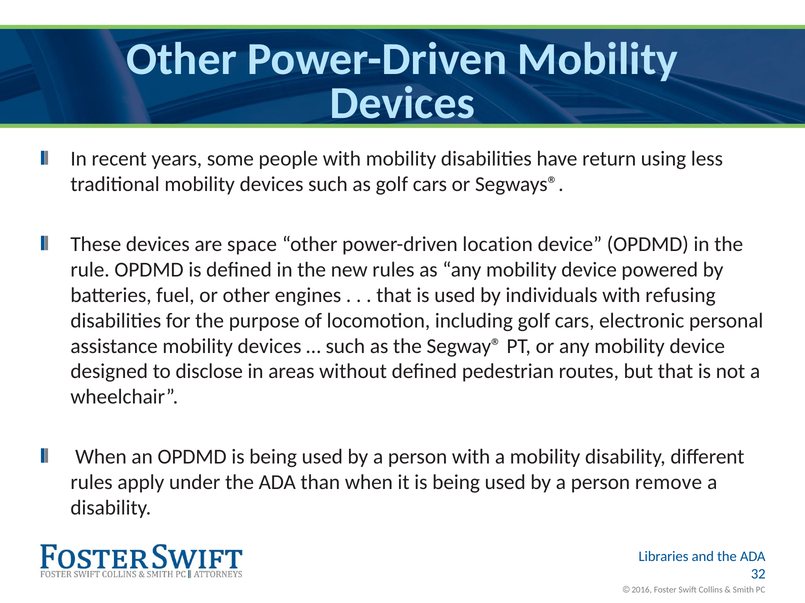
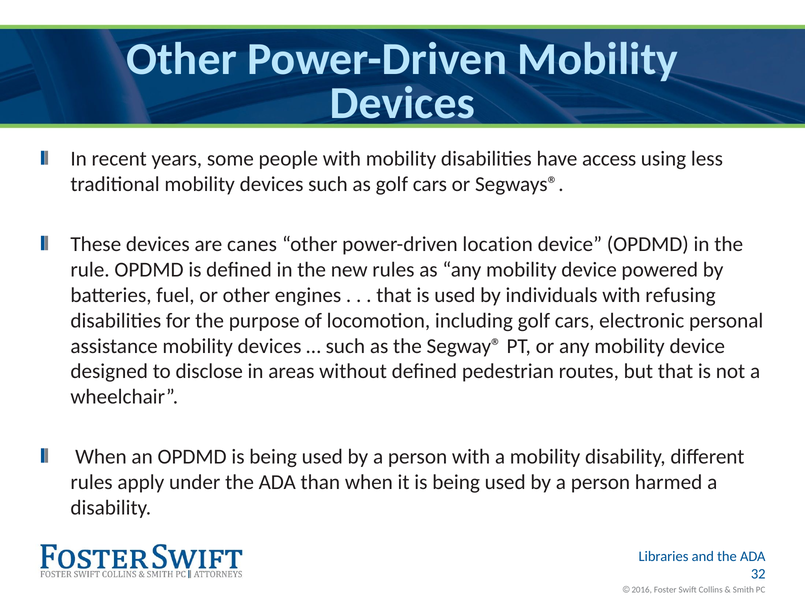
return: return -> access (609, 159)
space: space -> canes (252, 245)
remove: remove -> harmed (669, 483)
